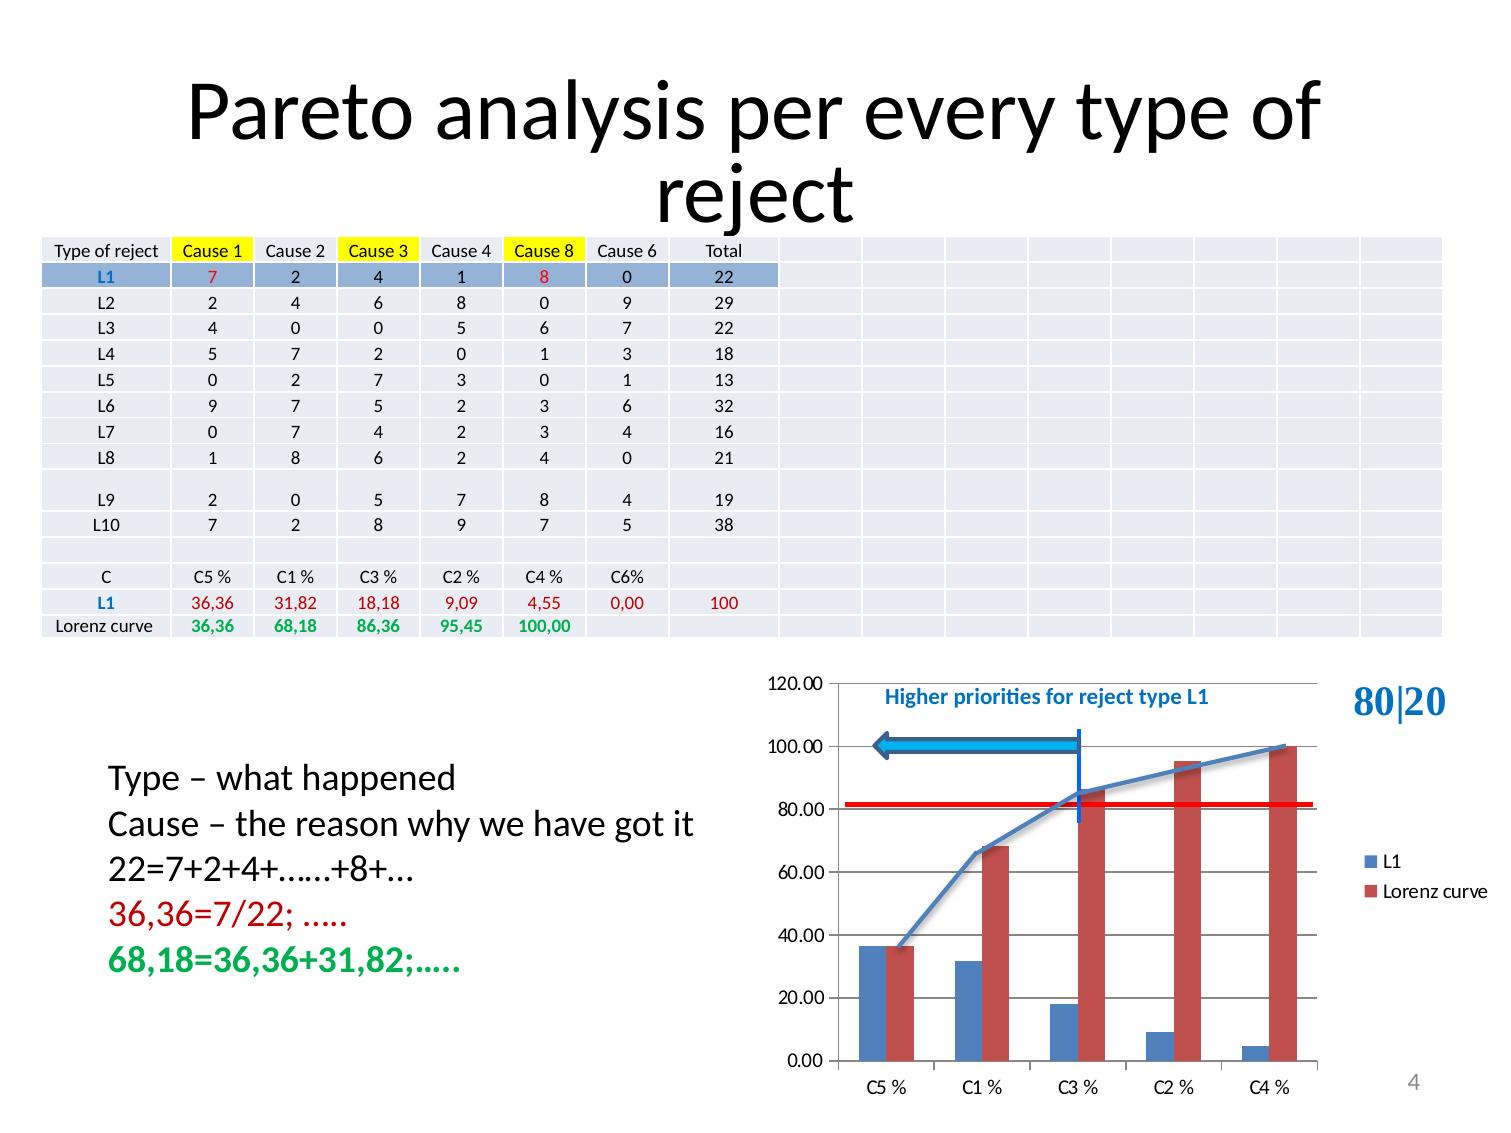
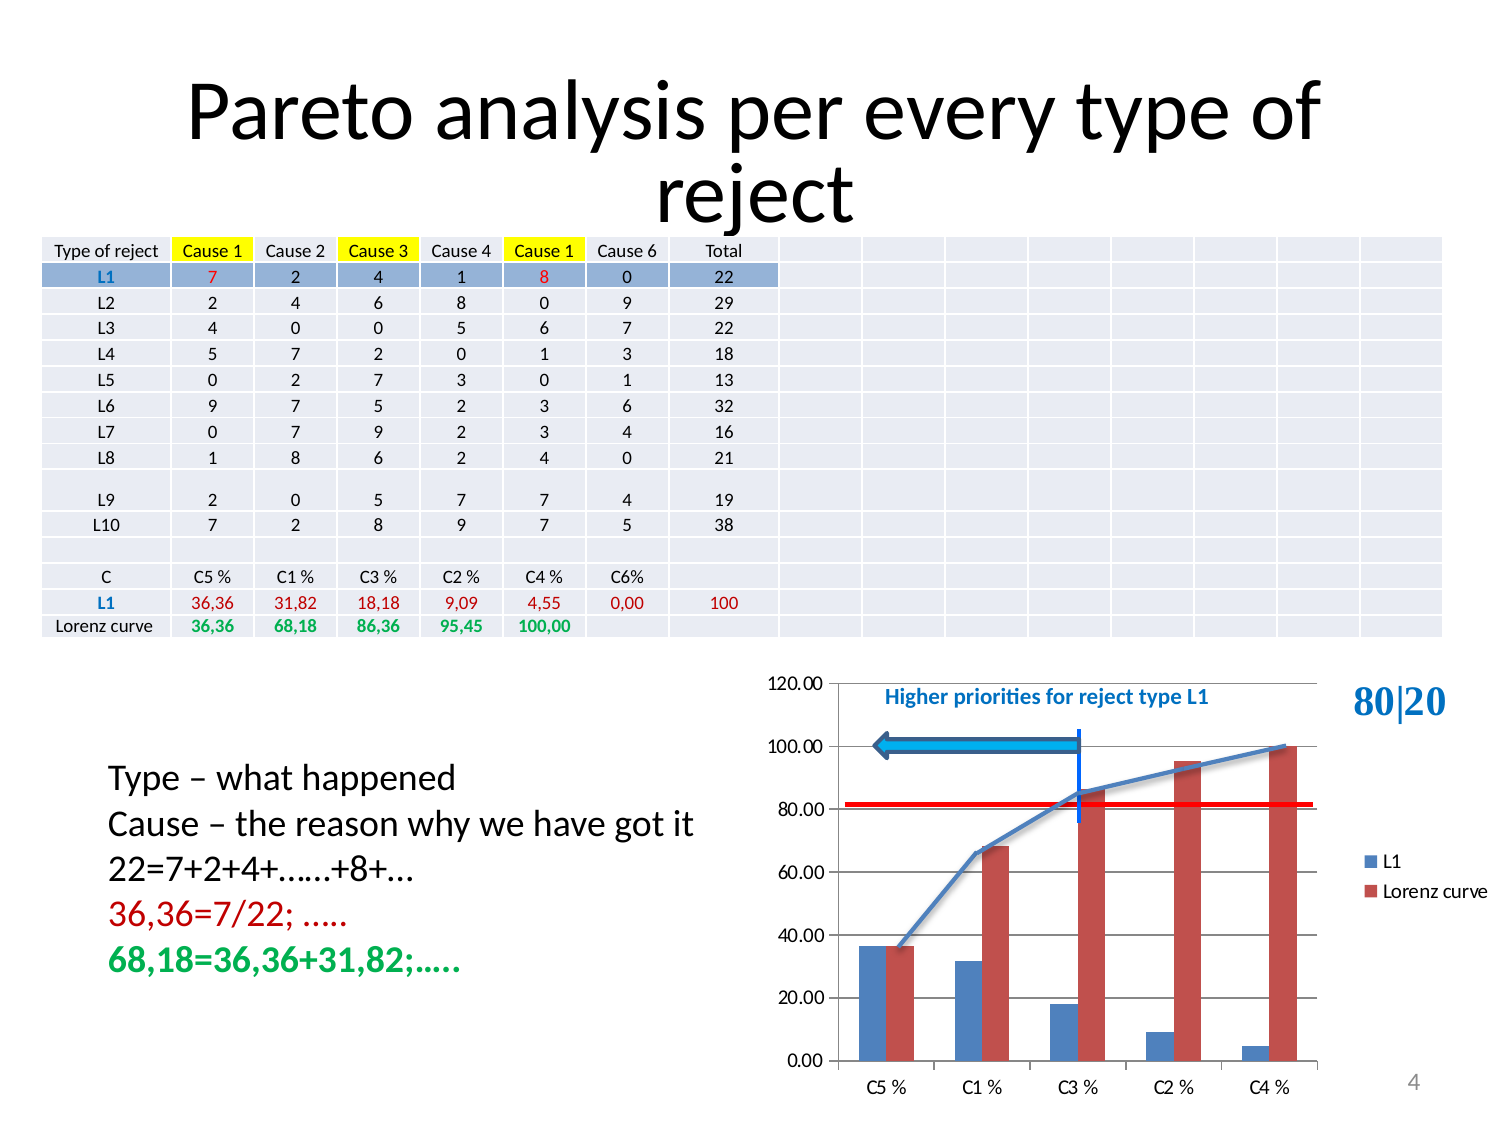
4 Cause 8: 8 -> 1 (569, 251)
7 4: 4 -> 9 (378, 432)
7 8: 8 -> 7 (544, 500)
